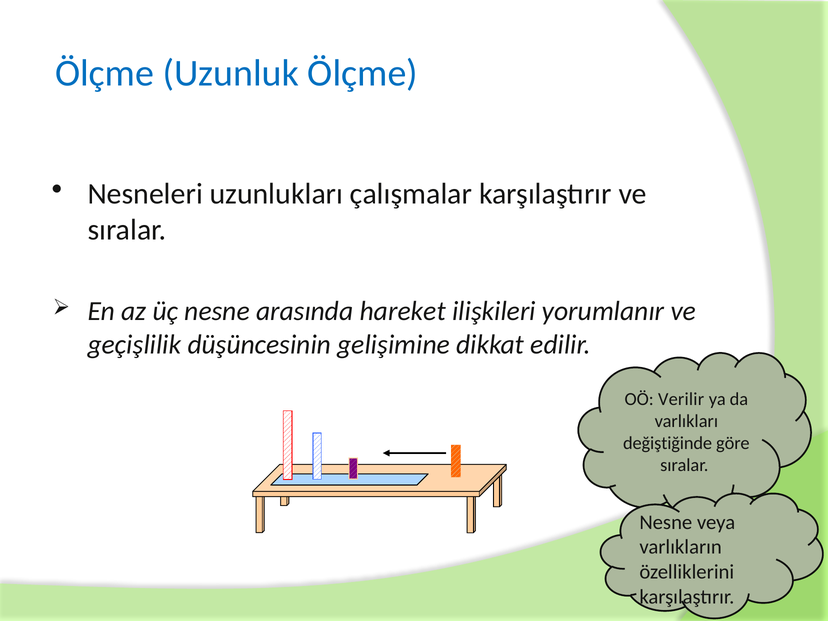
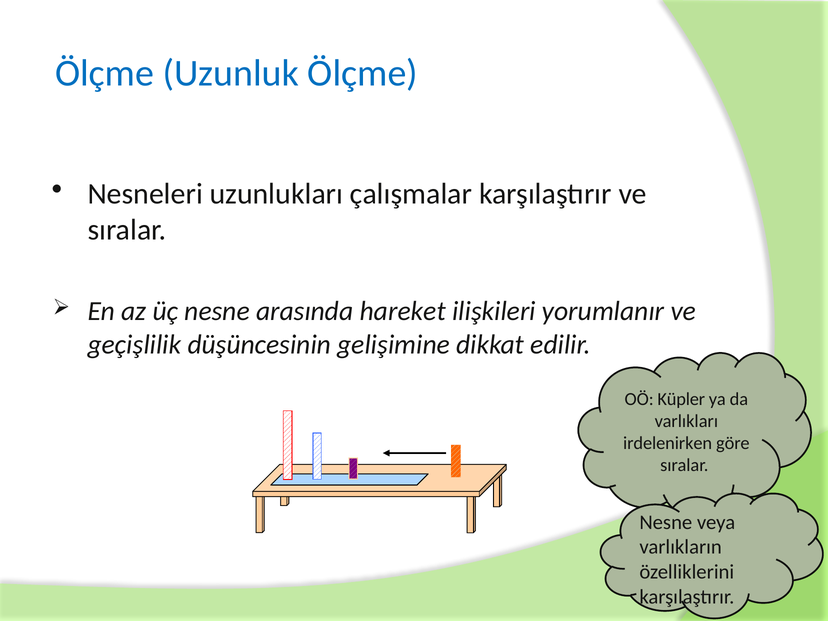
Verilir: Verilir -> Küpler (681, 399)
değiştiğinde: değiştiğinde -> irdelenirken (668, 443)
